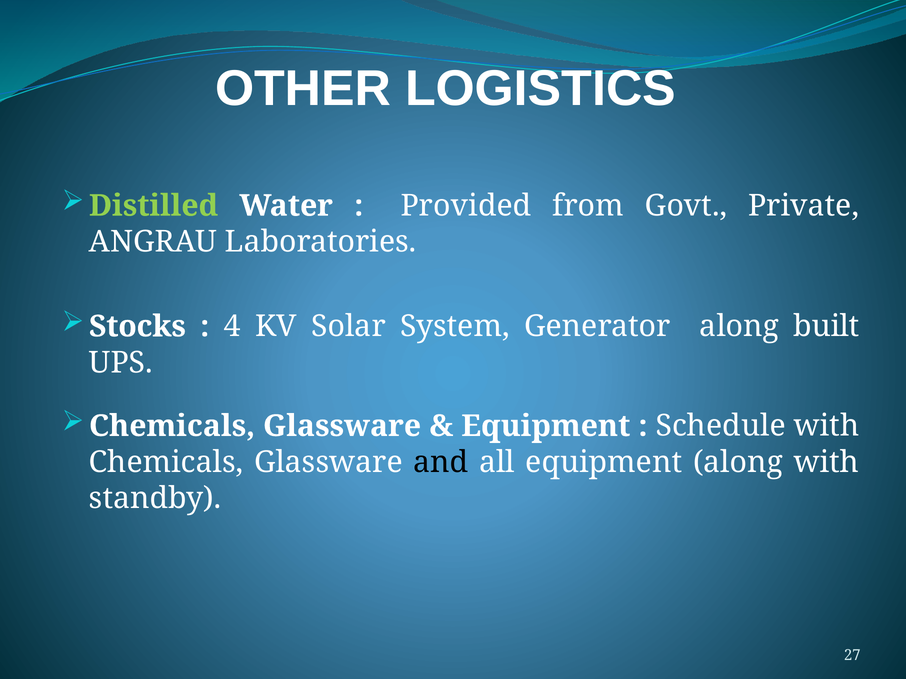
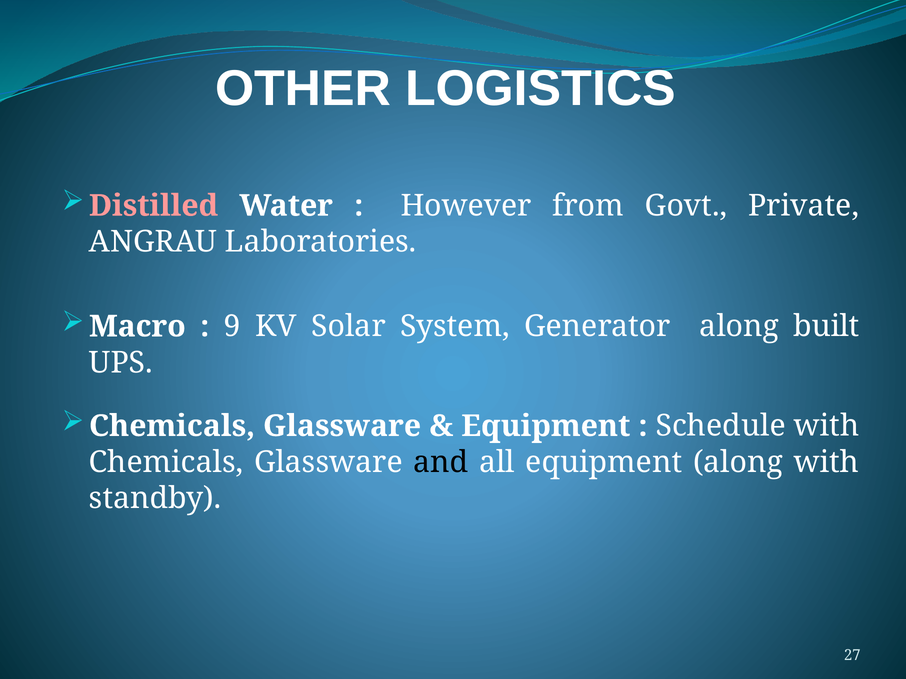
Distilled colour: light green -> pink (154, 206)
Provided: Provided -> However (466, 206)
Stocks: Stocks -> Macro (137, 327)
4: 4 -> 9 (232, 327)
